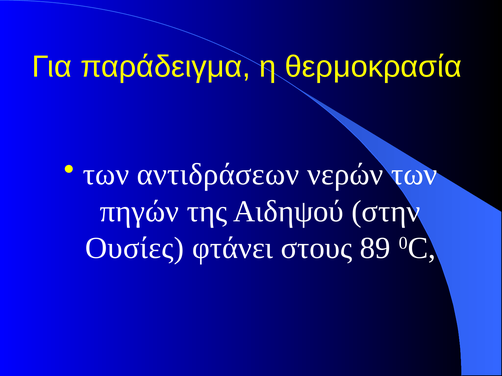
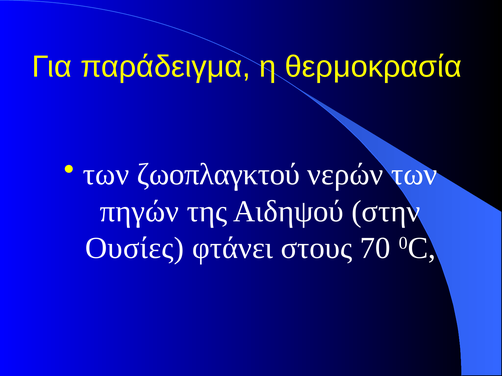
αντιδράσεων: αντιδράσεων -> ζωοπλαγκτού (218, 175)
89: 89 -> 70 (375, 248)
